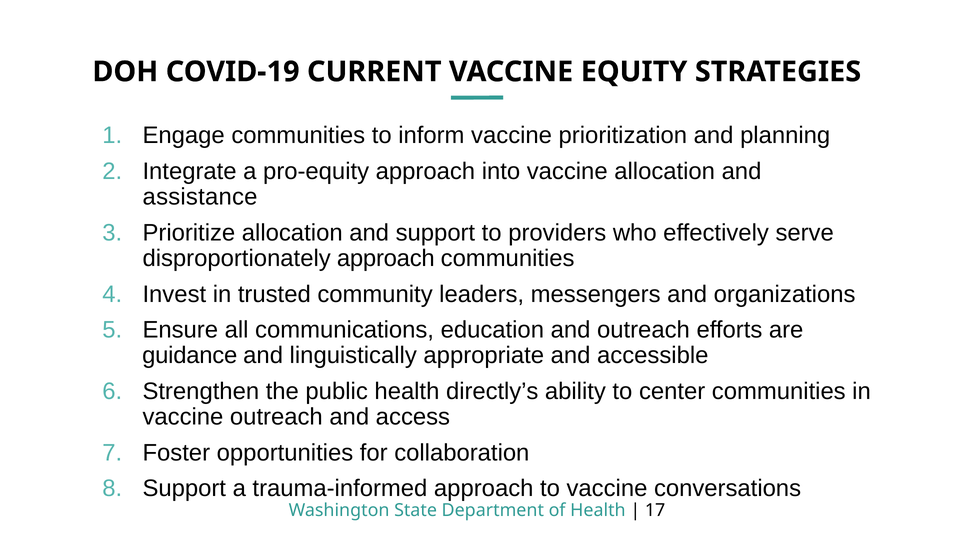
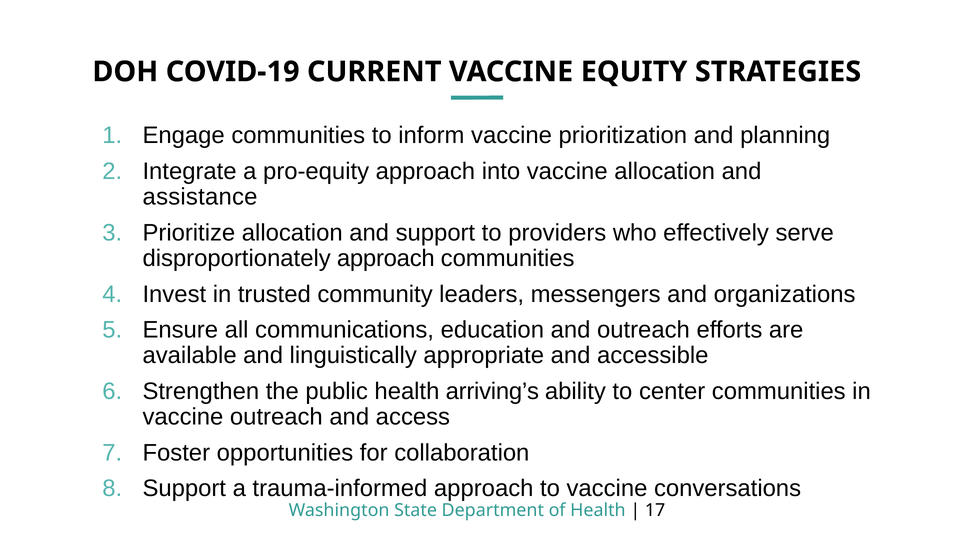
guidance: guidance -> available (190, 355)
directly’s: directly’s -> arriving’s (492, 391)
